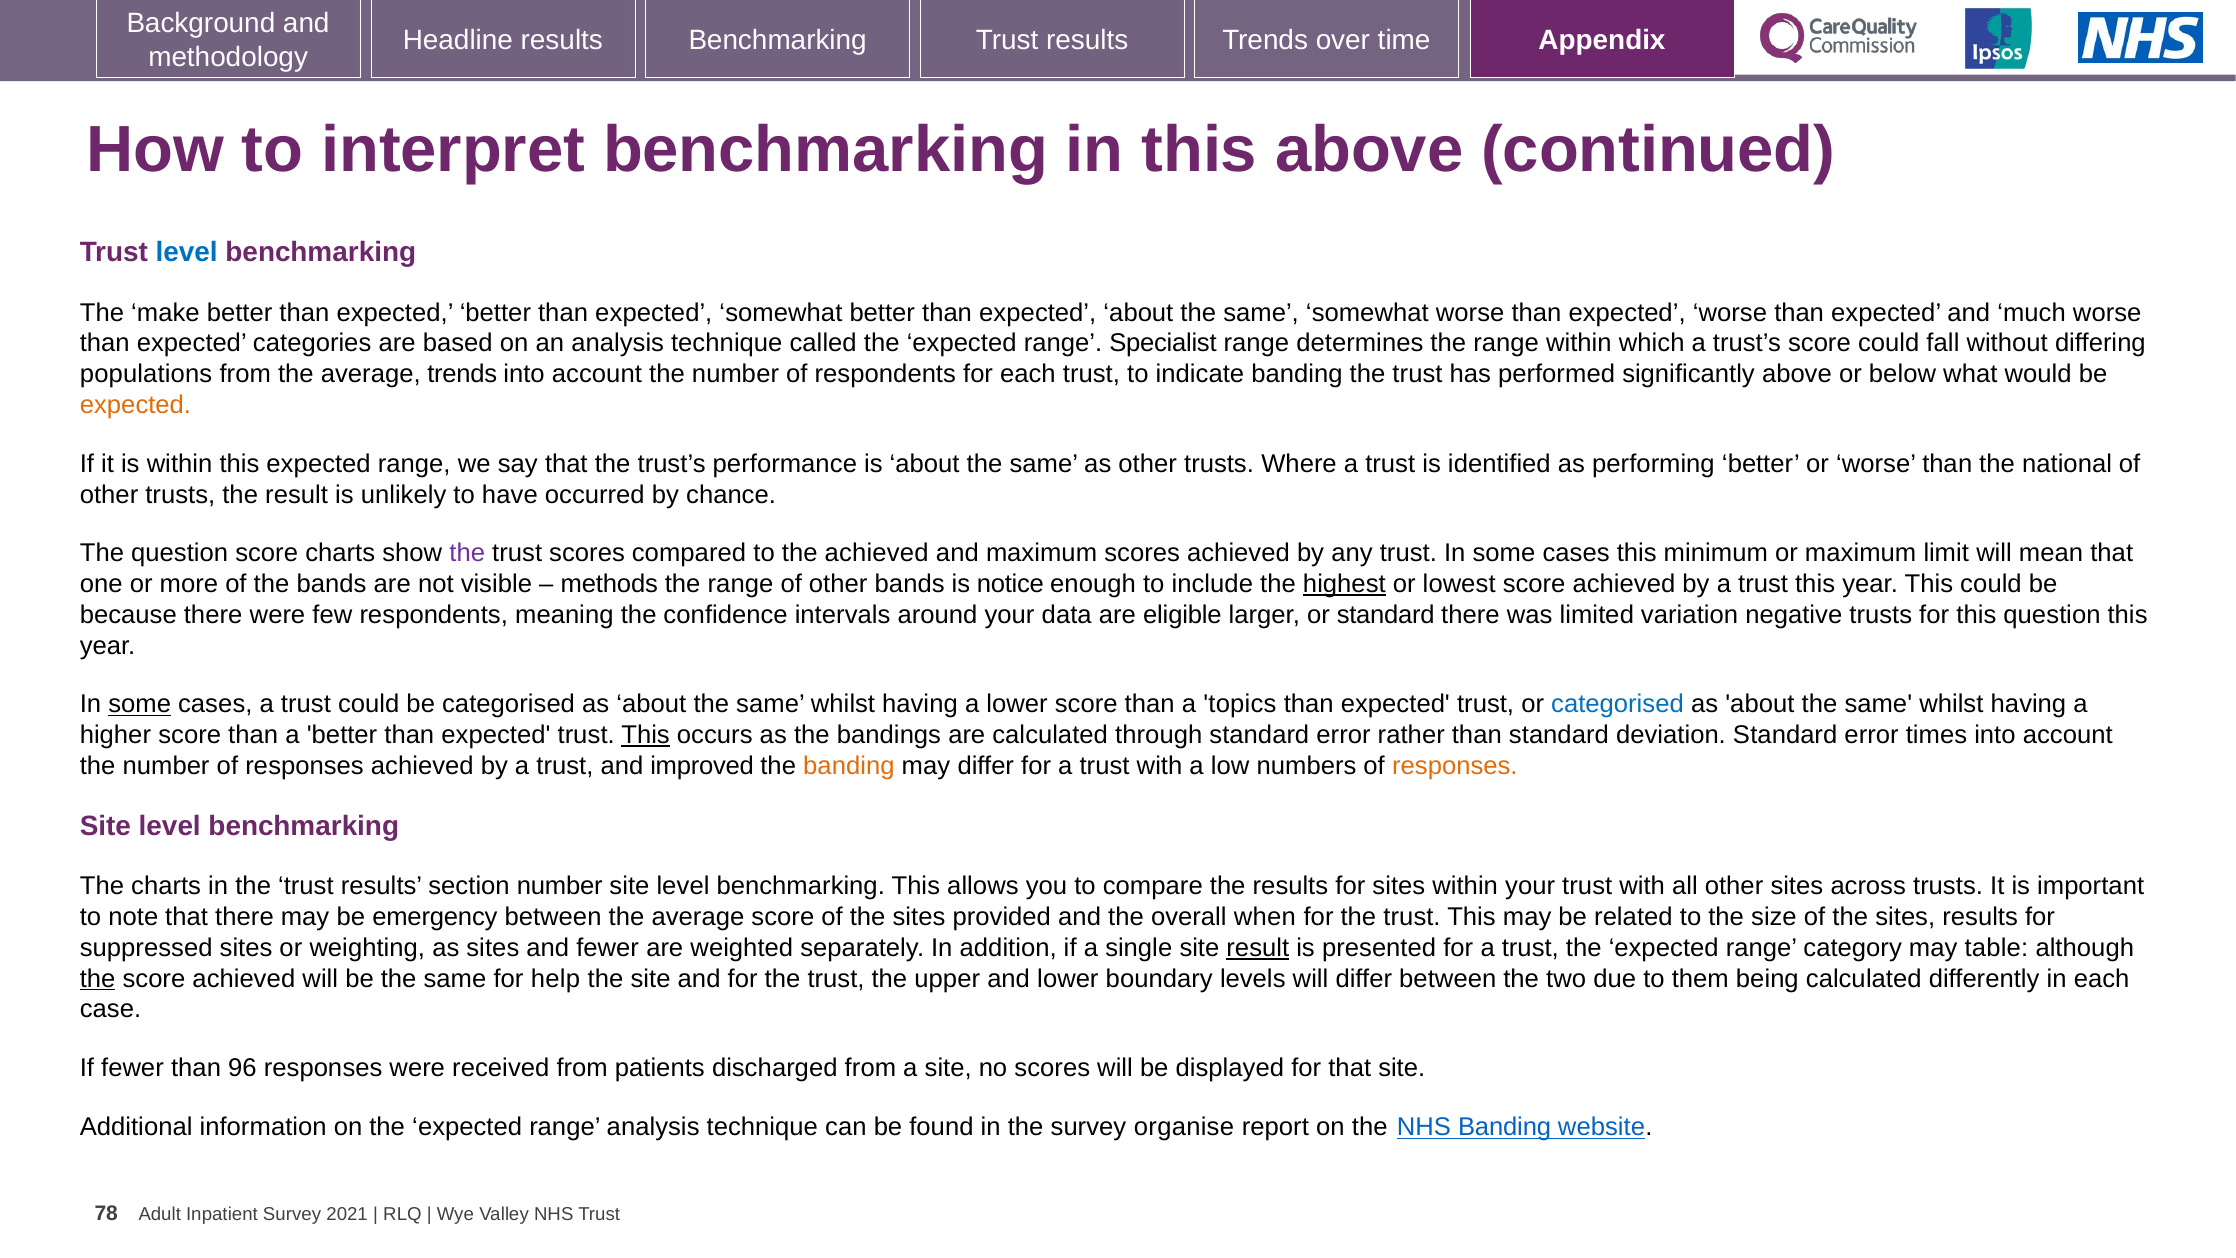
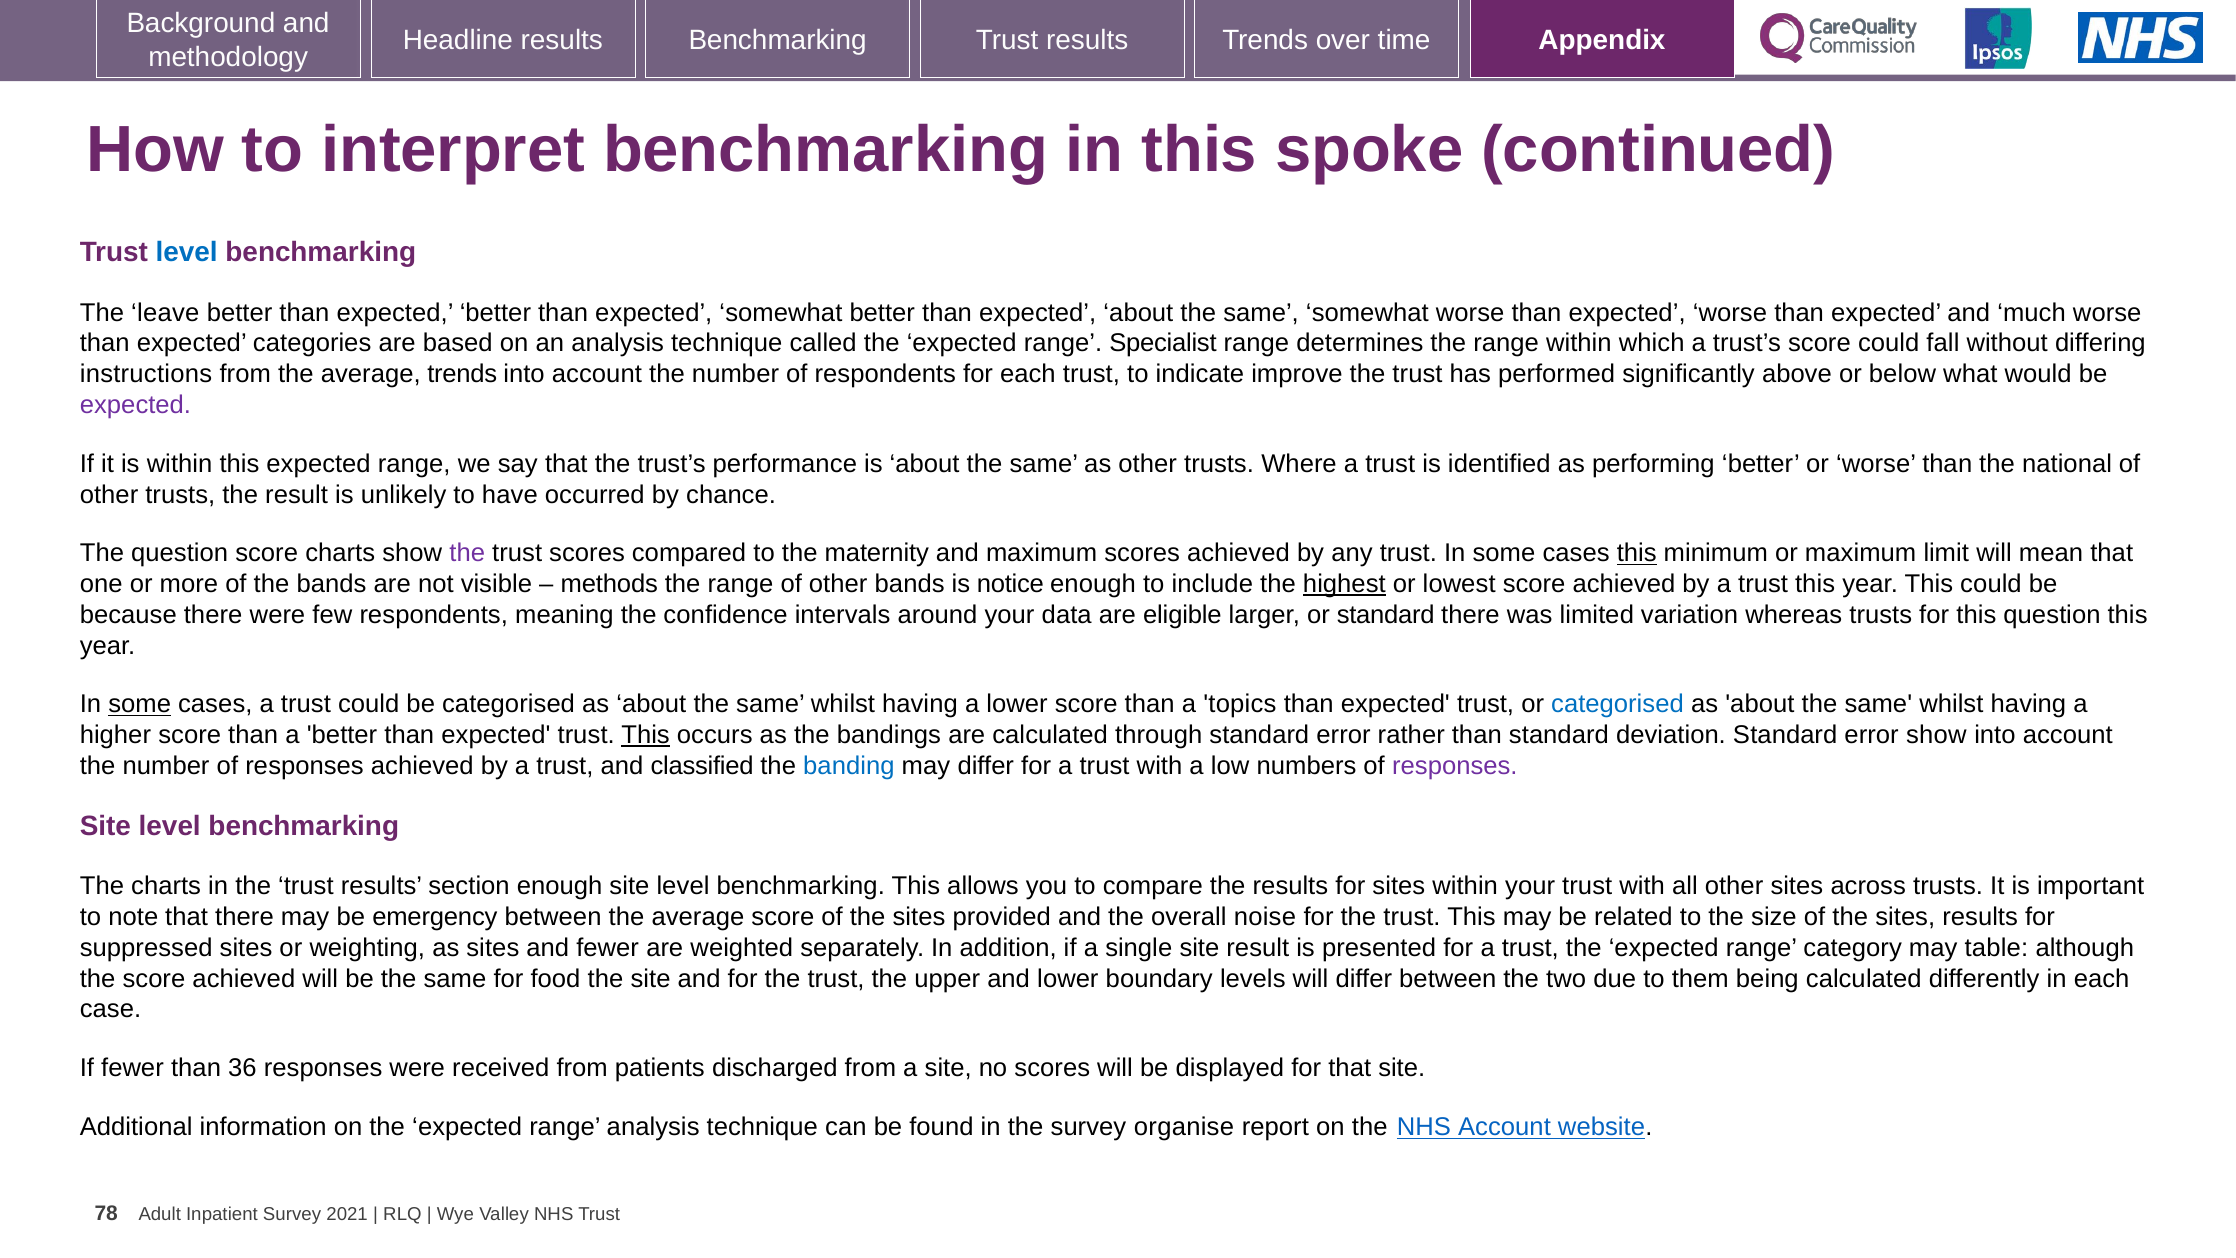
this above: above -> spoke (1369, 150)
make: make -> leave (165, 313)
populations: populations -> instructions (146, 374)
indicate banding: banding -> improve (1297, 374)
expected colour: orange -> purple (135, 405)
the achieved: achieved -> maternity (877, 553)
this underline: none -> present (1637, 553)
negative: negative -> whereas (1794, 615)
error times: times -> show (1936, 735)
improved: improved -> classified (702, 766)
banding colour: orange -> blue (849, 766)
responses colour: orange -> purple (1455, 766)
section number: number -> enough (560, 886)
when: when -> noise (1265, 917)
result underline: present -> none (1258, 948)
the underline: present -> none (98, 978)
help: help -> food (556, 978)
96: 96 -> 36 (242, 1068)
NHS Banding: Banding -> Account (1504, 1127)
